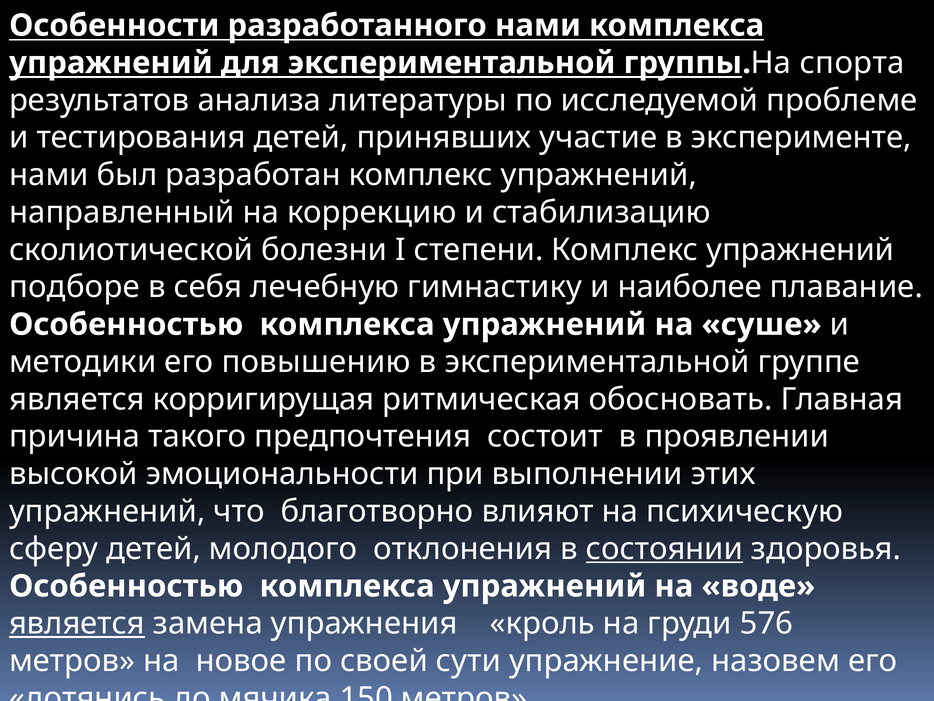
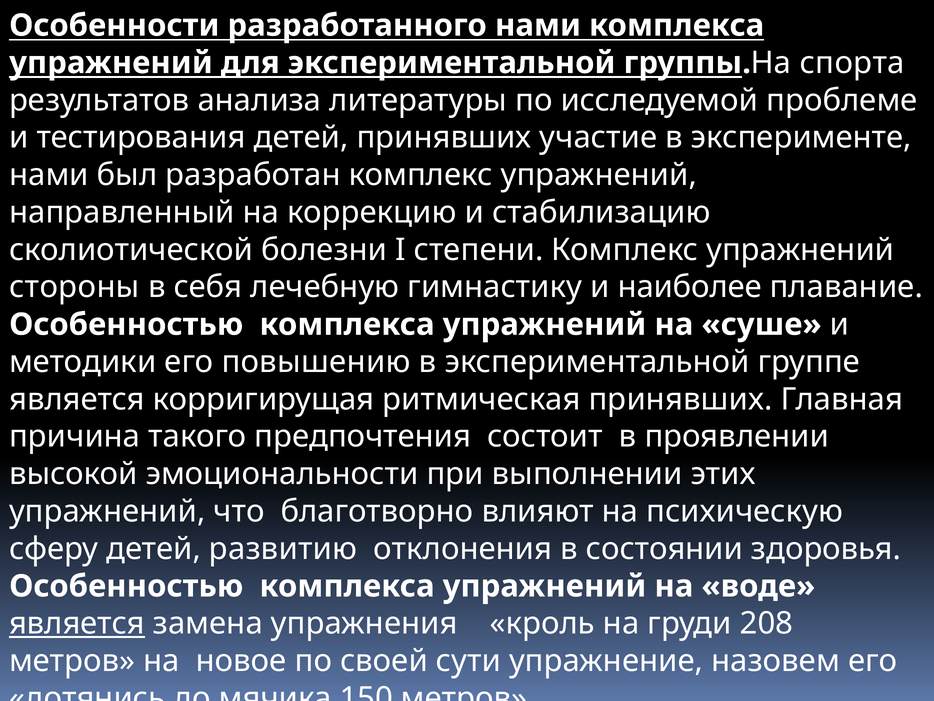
подборе: подборе -> стороны (74, 287)
ритмическая обосновать: обосновать -> принявших (681, 399)
молодого: молодого -> развитию (283, 548)
состоянии underline: present -> none (664, 548)
576: 576 -> 208 (766, 623)
